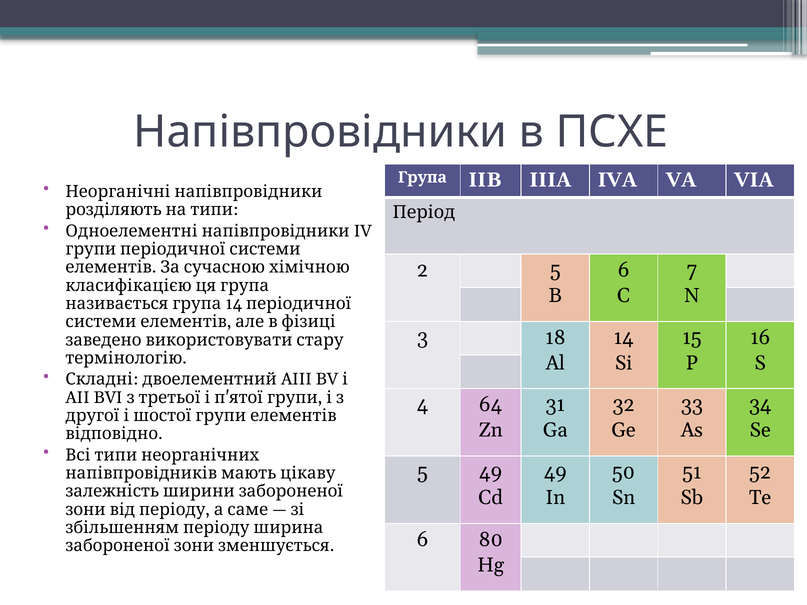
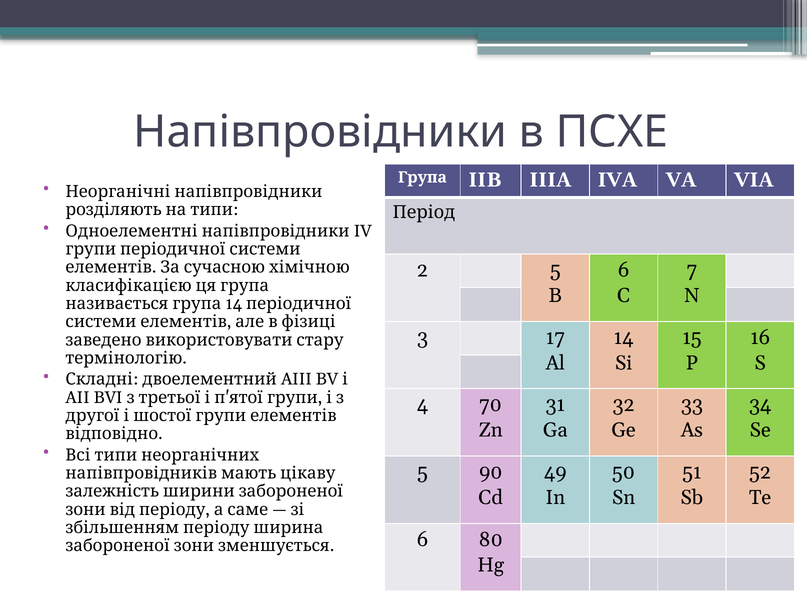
18: 18 -> 17 (555, 338)
64: 64 -> 70 (491, 405)
5 49: 49 -> 90 (491, 472)
